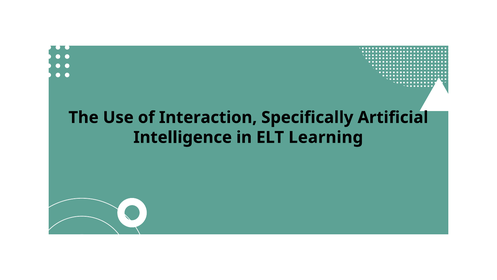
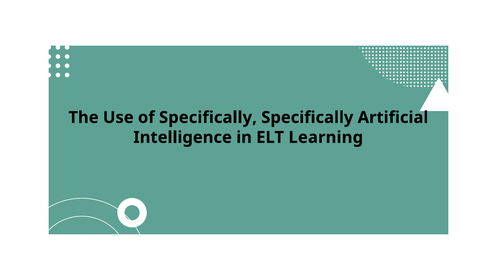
of Interaction: Interaction -> Specifically (208, 117)
